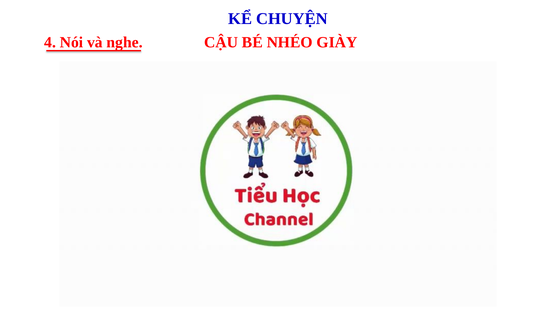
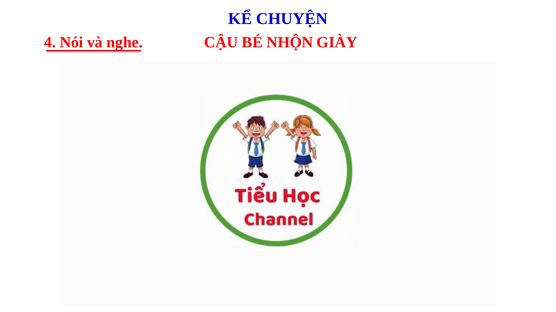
NHÉO: NHÉO -> NHỘN (290, 42)
